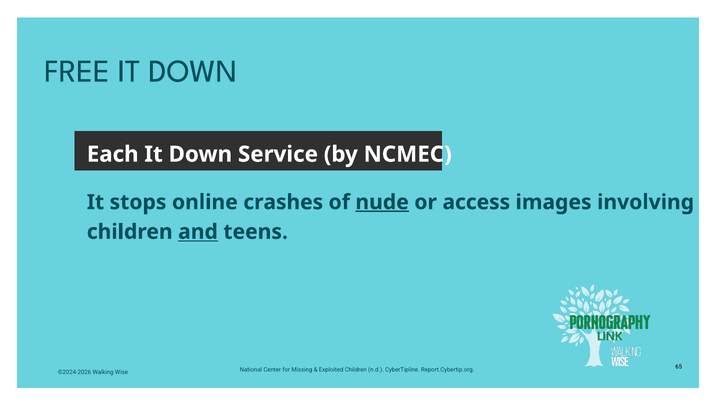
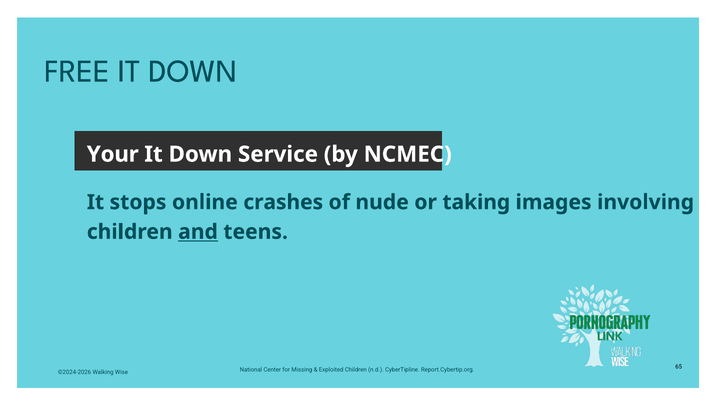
Each: Each -> Your (113, 154)
nude underline: present -> none (382, 202)
access: access -> taking (476, 202)
